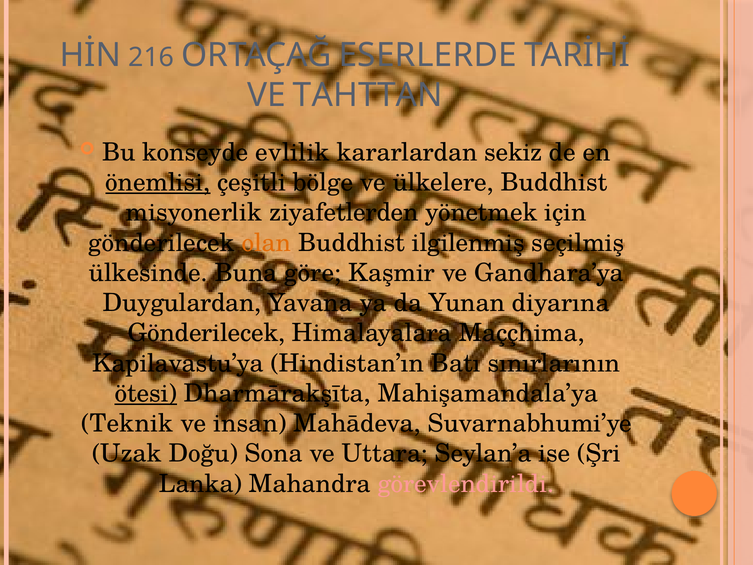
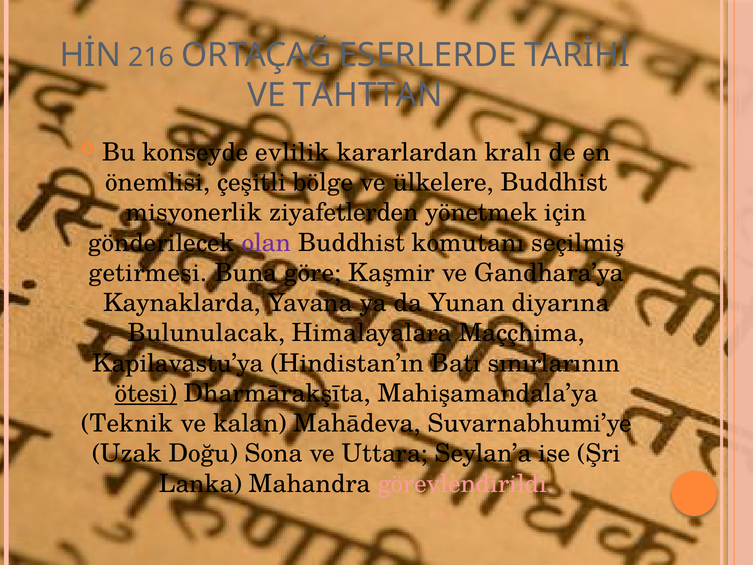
sekiz: sekiz -> kralı (513, 152)
önemlisi underline: present -> none (158, 182)
olan colour: orange -> purple (266, 243)
ilgilenmiş: ilgilenmiş -> komutanı (468, 243)
ülkesinde: ülkesinde -> getirmesi (148, 273)
Duygulardan: Duygulardan -> Kaynaklarda (182, 303)
Gönderilecek: Gönderilecek -> Bulunulacak (206, 333)
insan: insan -> kalan (250, 423)
